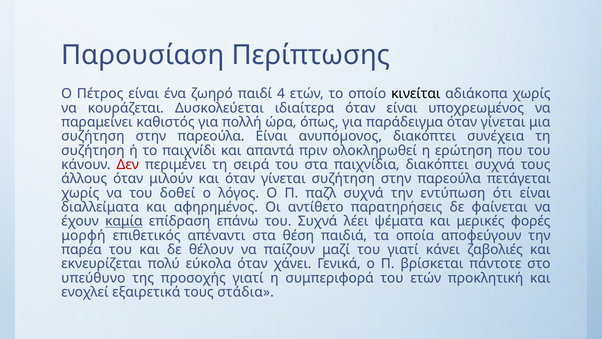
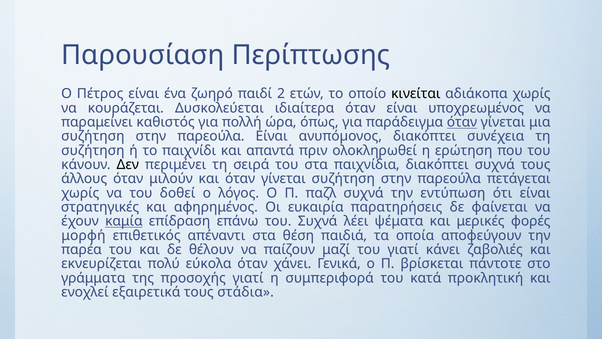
4: 4 -> 2 (281, 94)
όταν underline: none -> present (462, 122)
Δεν colour: red -> black (128, 165)
διαλλείματα: διαλλείματα -> στρατηγικές (100, 207)
αντίθετο: αντίθετο -> ευκαιρία (316, 207)
υπεύθυνο: υπεύθυνο -> γράμματα (93, 278)
του ετών: ετών -> κατά (426, 278)
